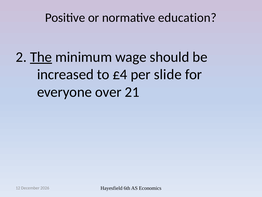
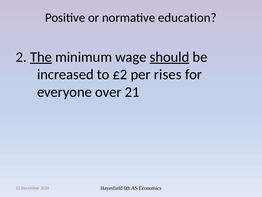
should underline: none -> present (170, 57)
£4: £4 -> £2 (120, 74)
slide: slide -> rises (168, 74)
